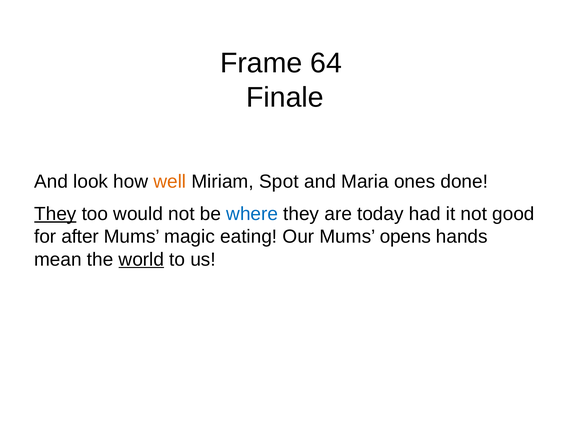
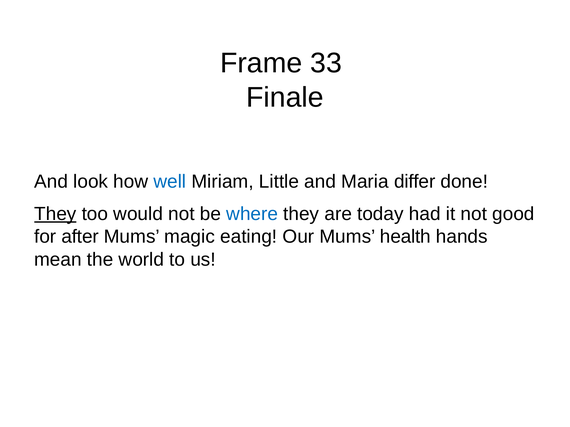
64: 64 -> 33 (326, 63)
well colour: orange -> blue (170, 182)
Spot: Spot -> Little (279, 182)
ones: ones -> differ (415, 182)
opens: opens -> health (405, 237)
world underline: present -> none (141, 260)
